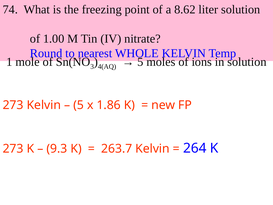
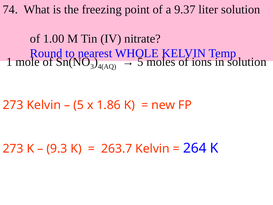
8.62: 8.62 -> 9.37 (185, 9)
